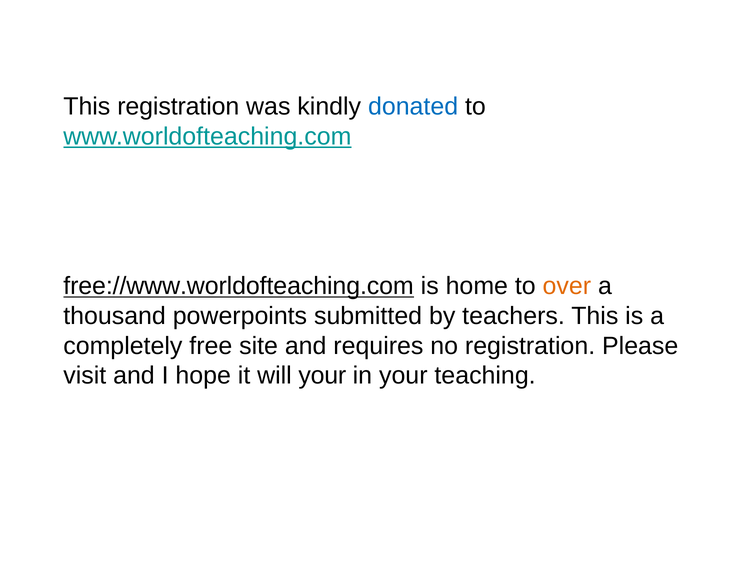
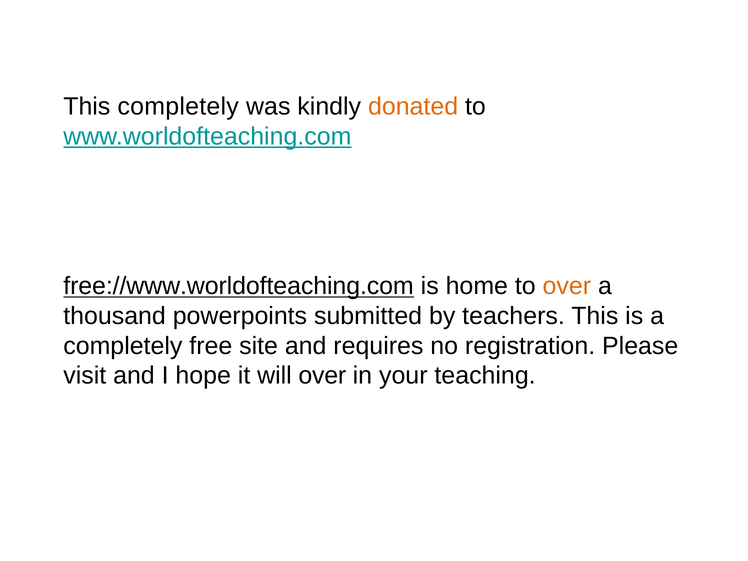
This registration: registration -> completely (178, 106)
donated colour: blue -> orange (413, 106)
will your: your -> over (322, 376)
